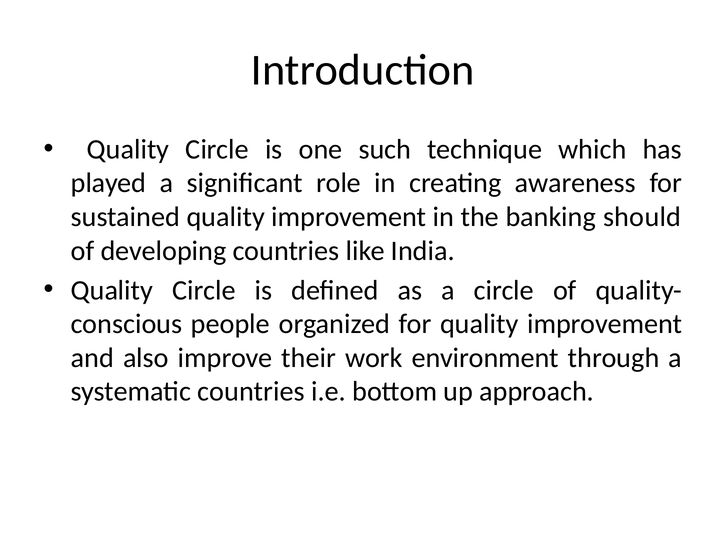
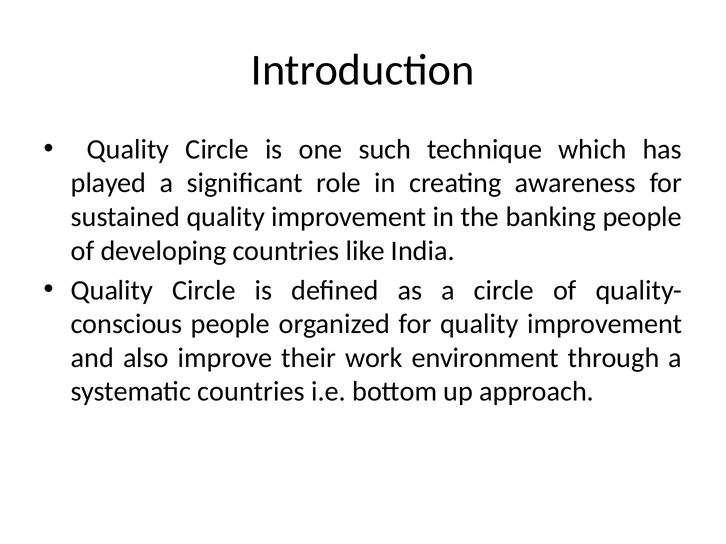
banking should: should -> people (642, 217)
